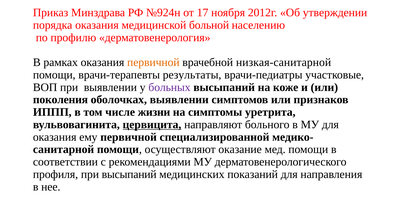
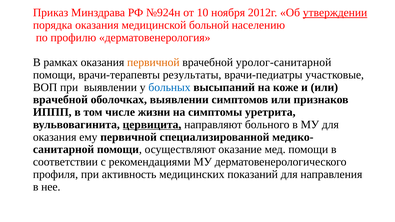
17: 17 -> 10 (203, 13)
утверждении underline: none -> present (335, 13)
низкая-санитарной: низкая-санитарной -> уролог-санитарной (284, 62)
больных colour: purple -> blue (169, 87)
поколения: поколения -> врачебной (60, 100)
при высыпаний: высыпаний -> активность (129, 174)
